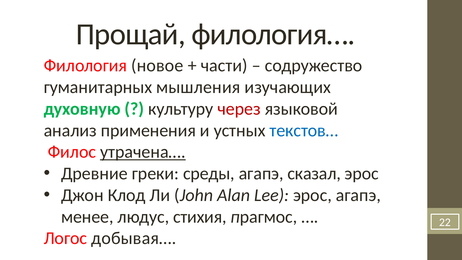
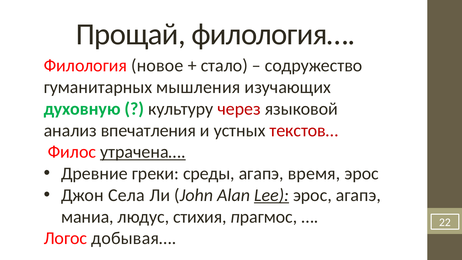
части: части -> стало (224, 66)
применения: применения -> впечатления (148, 130)
текстов… colour: blue -> red (304, 130)
сказал: сказал -> время (314, 174)
Клод: Клод -> Села (126, 195)
Lee underline: none -> present (271, 195)
менее: менее -> маниа (87, 217)
